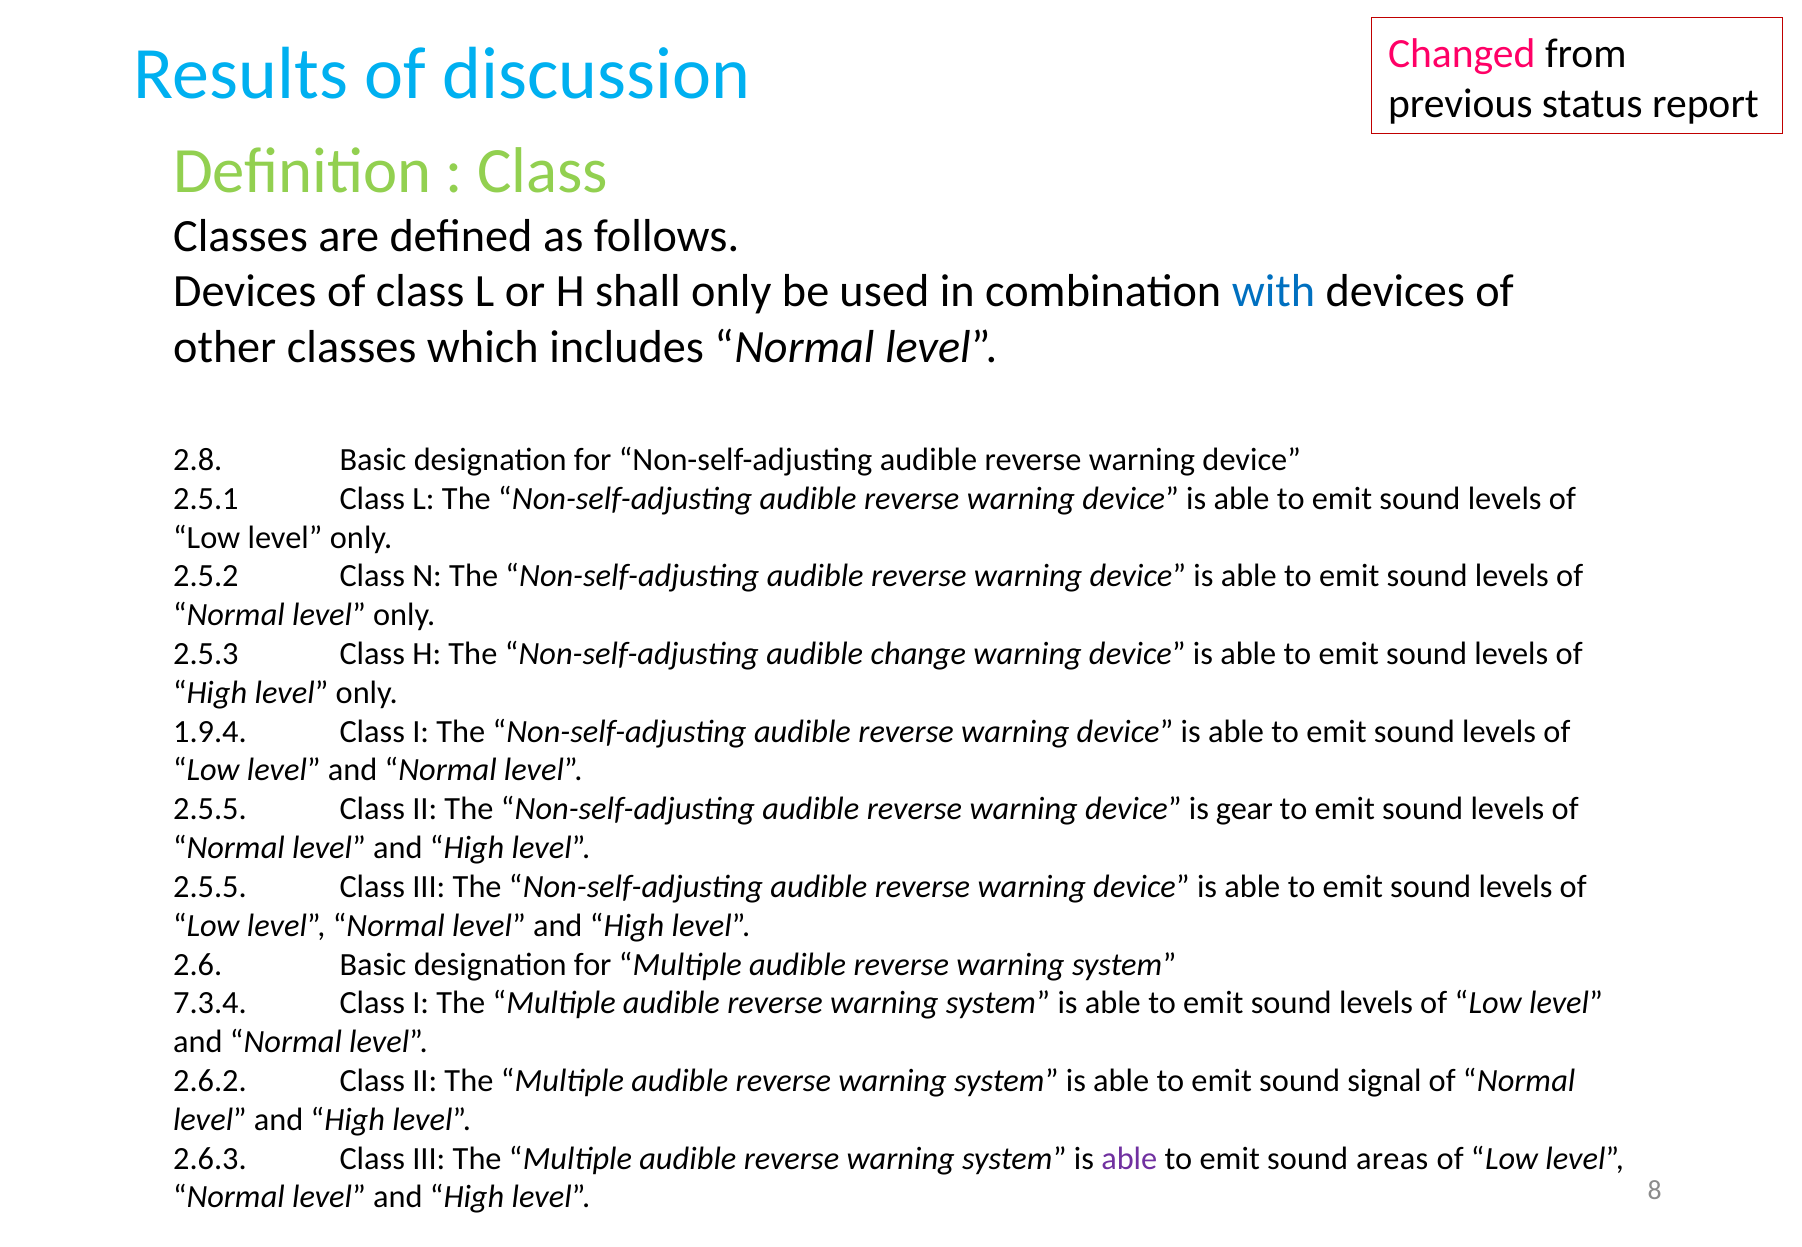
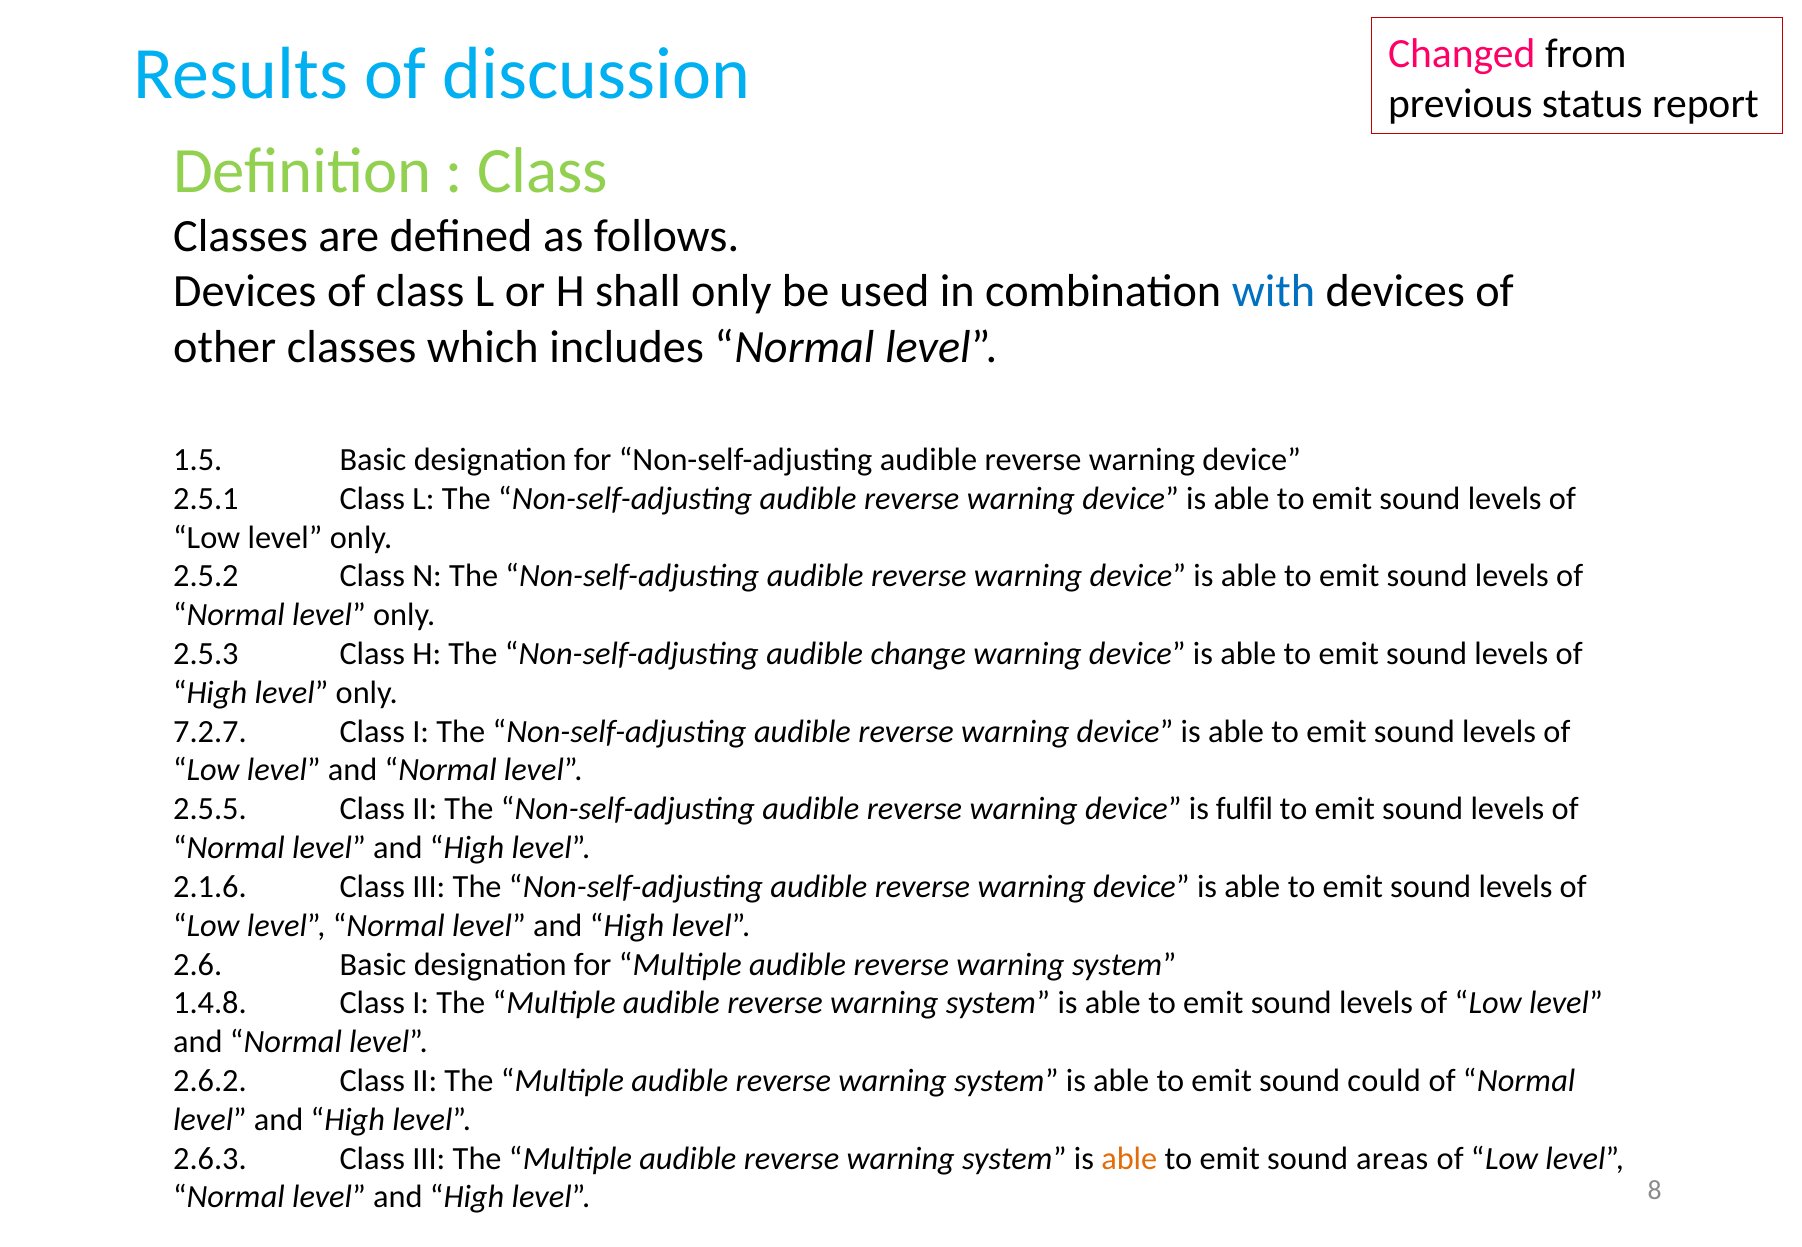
2.8: 2.8 -> 1.5 (198, 460)
1.9.4: 1.9.4 -> 7.2.7 (210, 732)
gear: gear -> fulfil (1244, 809)
2.5.5: 2.5.5 -> 2.1.6 (210, 887)
7.3.4: 7.3.4 -> 1.4.8 (210, 1004)
signal: signal -> could (1384, 1081)
able colour: purple -> orange (1129, 1159)
